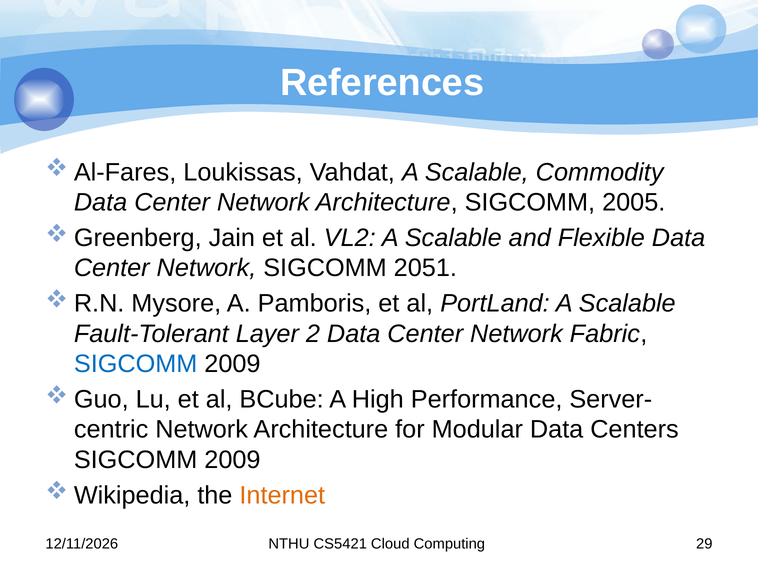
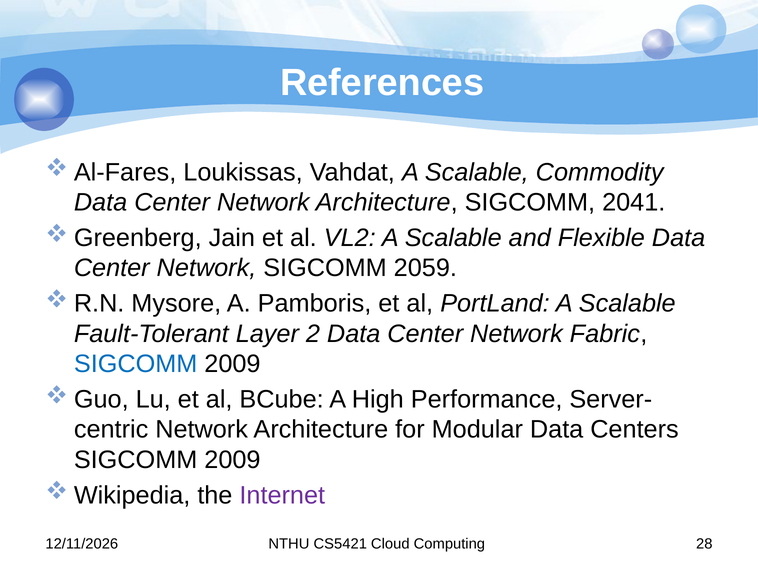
2005: 2005 -> 2041 (634, 203)
2051: 2051 -> 2059 (425, 268)
Internet colour: orange -> purple (282, 496)
29: 29 -> 28 (704, 544)
